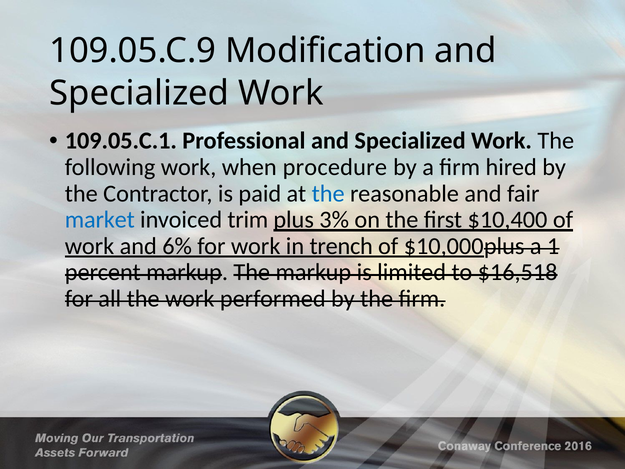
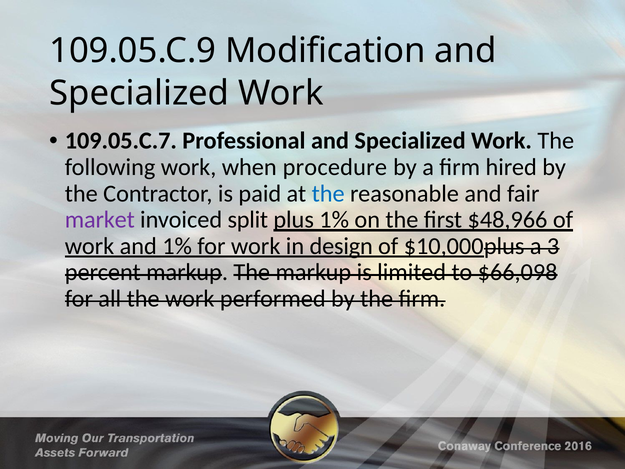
109.05.C.1: 109.05.C.1 -> 109.05.C.7 (121, 141)
market colour: blue -> purple (100, 220)
trim: trim -> split (248, 220)
plus 3%: 3% -> 1% (334, 220)
$10,400: $10,400 -> $48,966 (508, 220)
and 6%: 6% -> 1% (177, 246)
trench: trench -> design (341, 246)
1: 1 -> 3 (553, 246)
$16,518: $16,518 -> $66,098 (518, 272)
